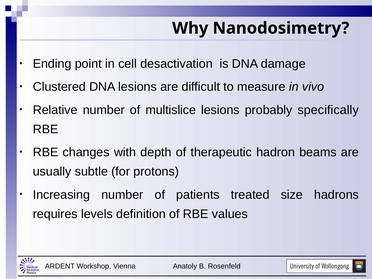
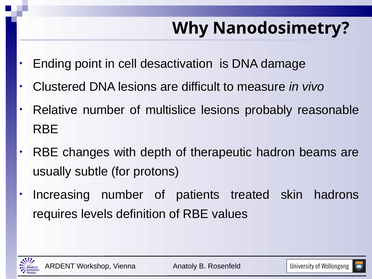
specifically: specifically -> reasonable (328, 110)
size: size -> skin (292, 195)
